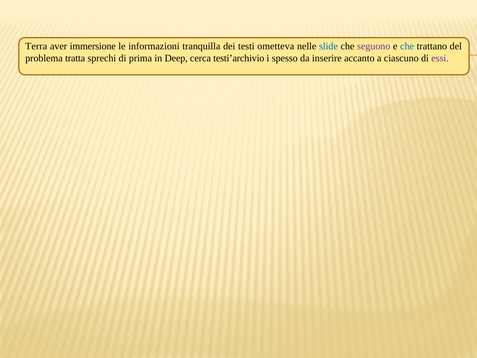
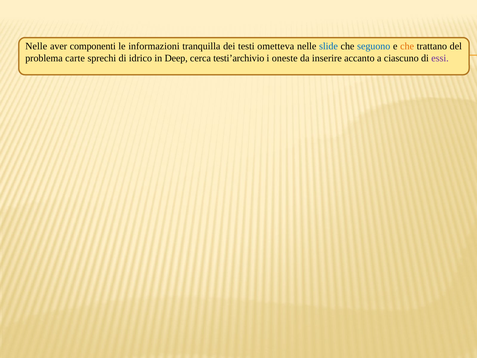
Terra: Terra -> Nelle (36, 46)
immersione: immersione -> componenti (93, 46)
seguono colour: purple -> blue (374, 46)
che colour: blue -> orange (407, 46)
tratta: tratta -> carte (75, 58)
prima: prima -> idrico (140, 58)
spesso: spesso -> oneste (285, 58)
